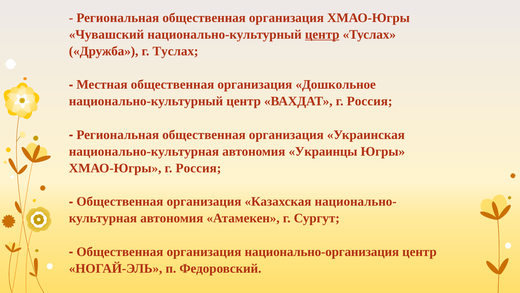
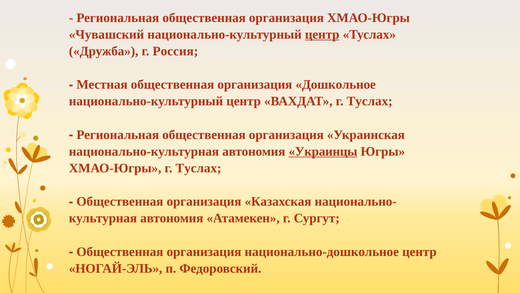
г Туслах: Туслах -> Россия (175, 51)
ВАХДАТ г Россия: Россия -> Туслах (370, 101)
Украинцы underline: none -> present (323, 151)
ХМАО-Югры г Россия: Россия -> Туслах (198, 168)
национально-организация: национально-организация -> национально-дошкольное (322, 251)
